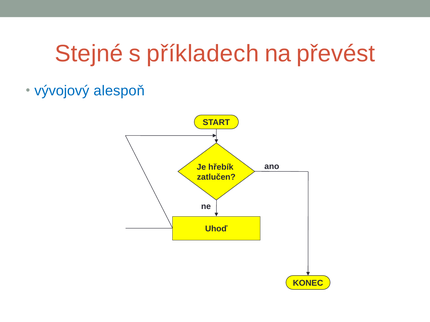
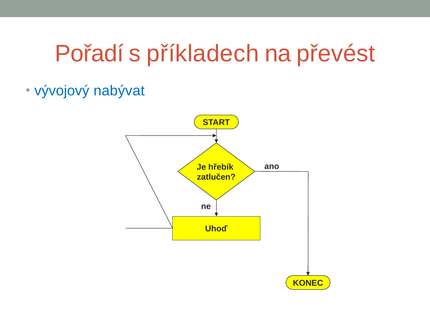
Stejné: Stejné -> Pořadí (89, 54)
alespoň: alespoň -> nabývat (119, 91)
